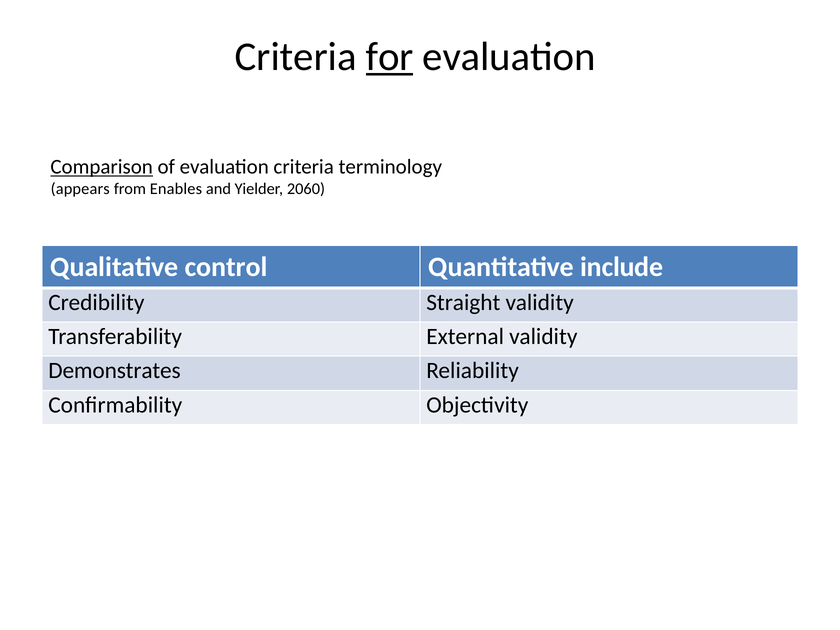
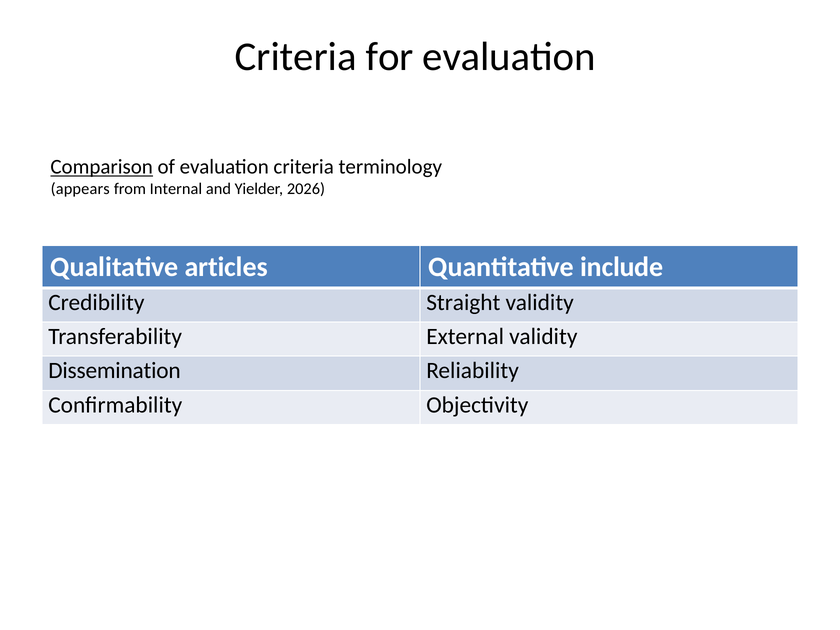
for underline: present -> none (390, 57)
Enables: Enables -> Internal (176, 189)
2060: 2060 -> 2026 (306, 189)
control: control -> articles (226, 267)
Demonstrates: Demonstrates -> Dissemination (115, 371)
